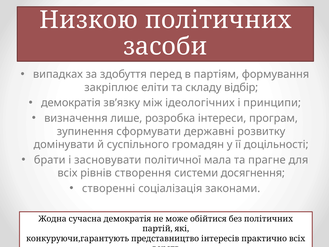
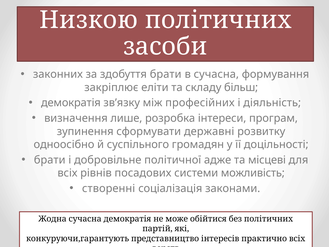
випадках: випадках -> законних (58, 74)
здобуття перед: перед -> брати (166, 74)
в партіям: партіям -> сучасна (216, 74)
відбір: відбір -> більш (241, 87)
ідеологічних: ідеологічних -> професійних (200, 103)
принципи: принципи -> діяльність (272, 103)
домінувати: домінувати -> одноосібно (64, 144)
засновувати: засновувати -> добровільне (108, 160)
мала: мала -> адже (218, 160)
прагне: прагне -> місцеві (267, 160)
створення: створення -> посадових (143, 173)
досягнення: досягнення -> можливість (253, 173)
